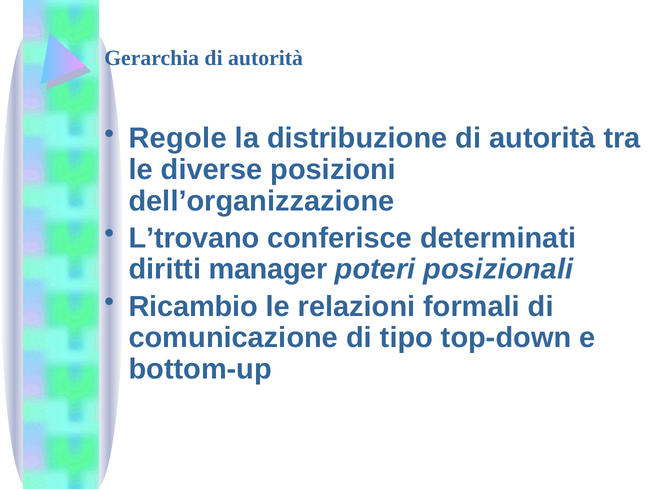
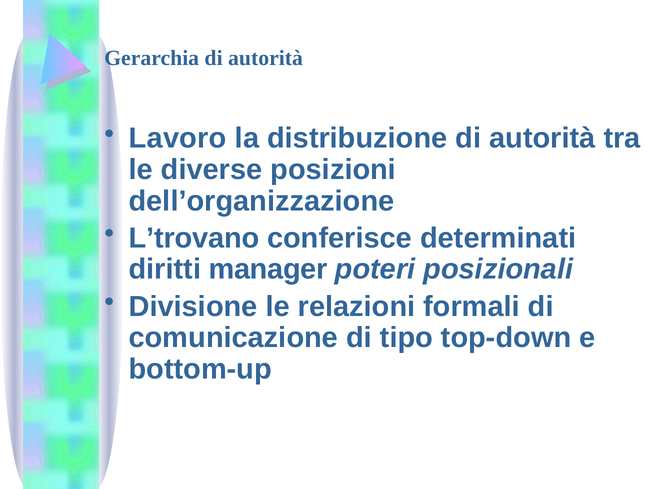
Regole: Regole -> Lavoro (178, 138)
Ricambio: Ricambio -> Divisione (193, 307)
